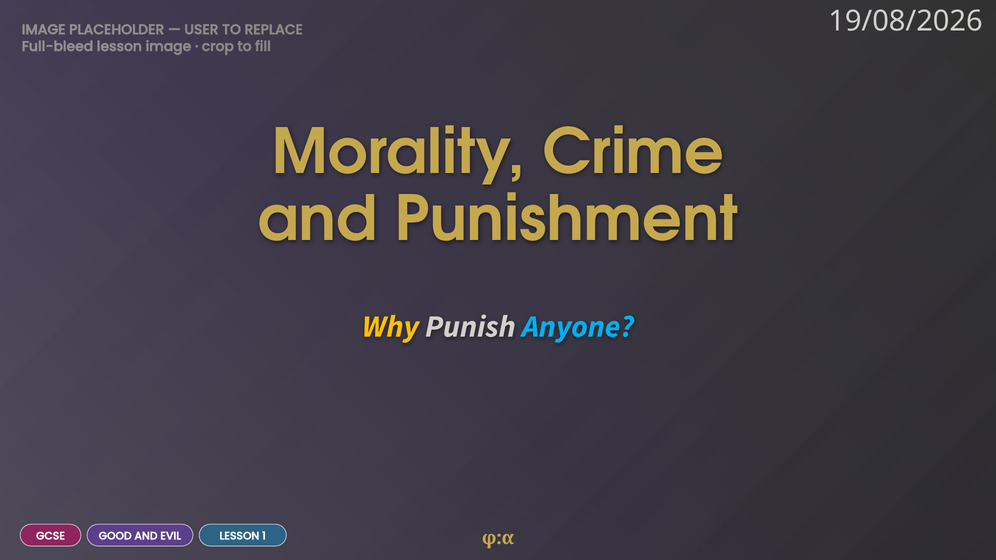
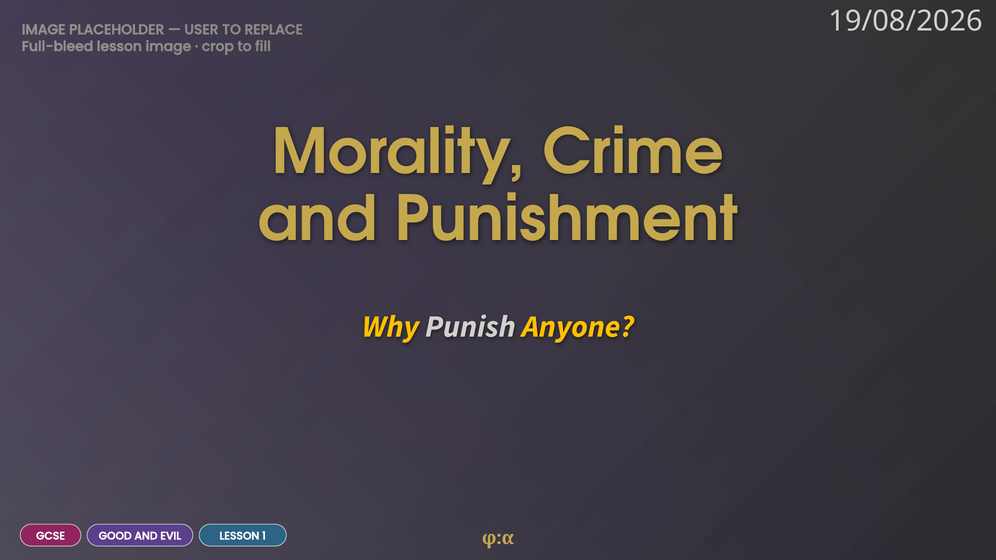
Anyone colour: light blue -> yellow (578, 327)
